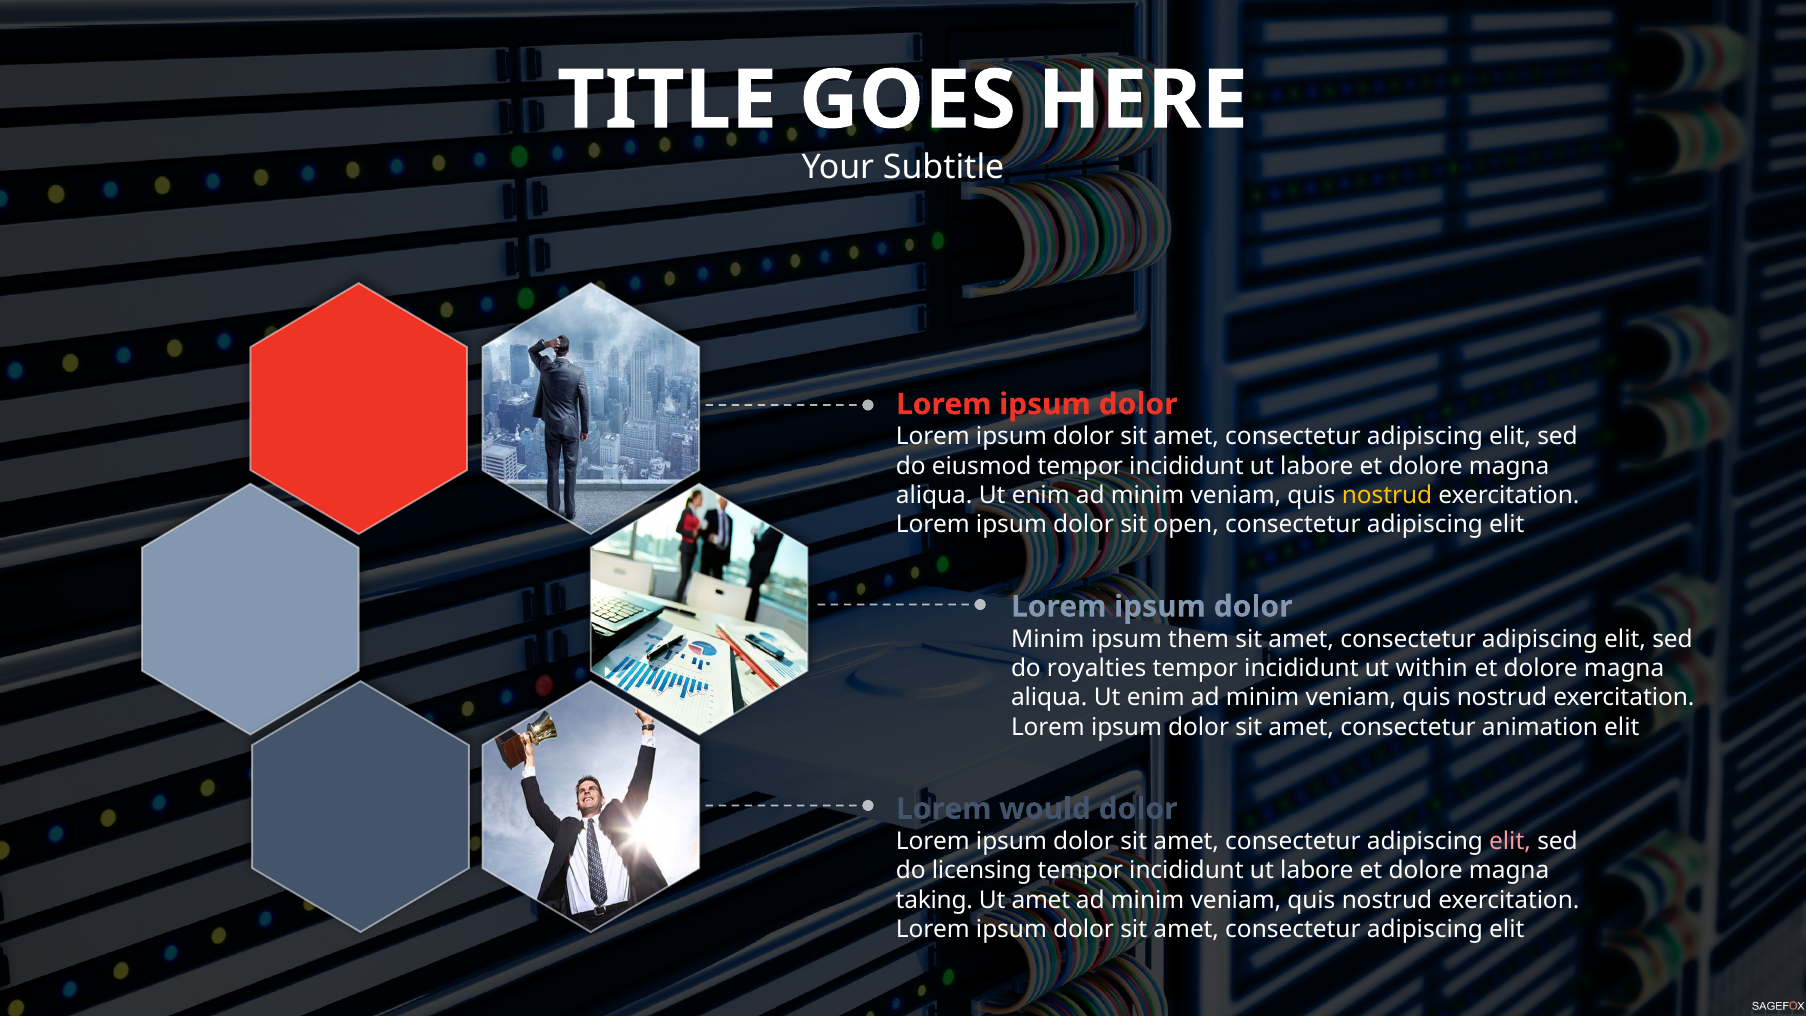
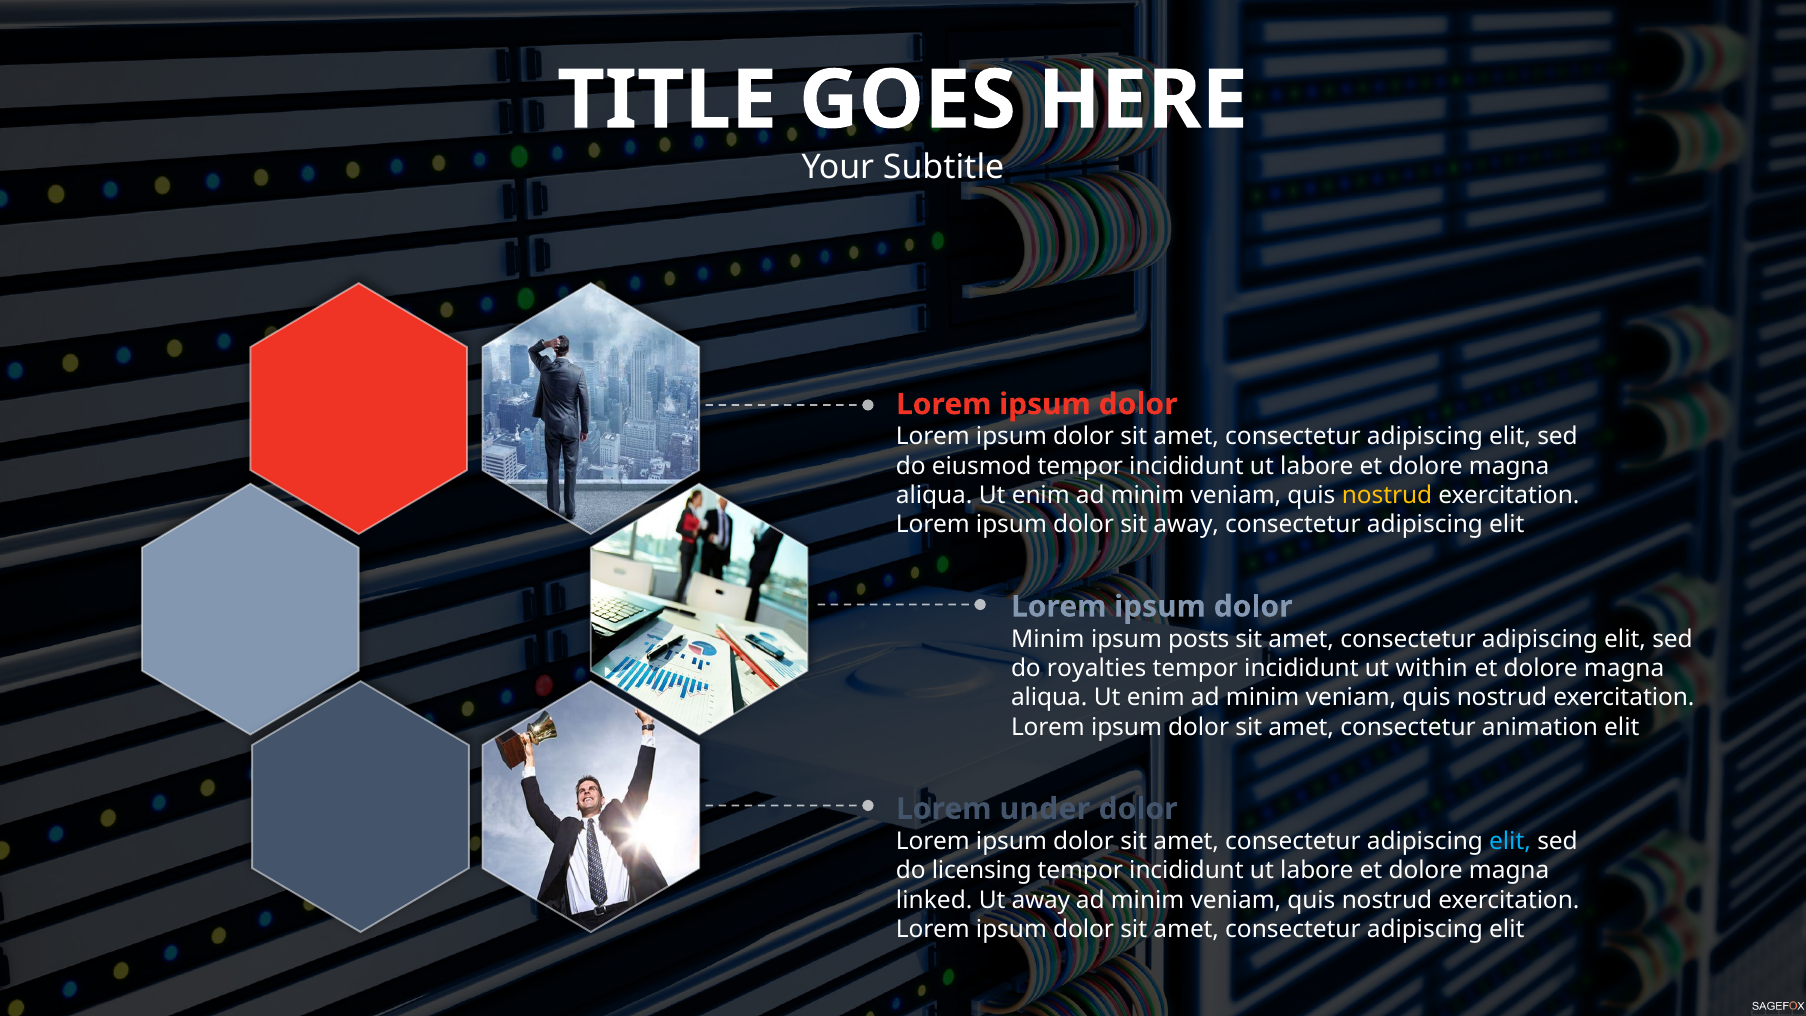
sit open: open -> away (1186, 525)
them: them -> posts (1199, 639)
would: would -> under (1045, 809)
elit colour: pink -> light blue (1510, 841)
taking: taking -> linked (934, 900)
Ut amet: amet -> away (1041, 900)
